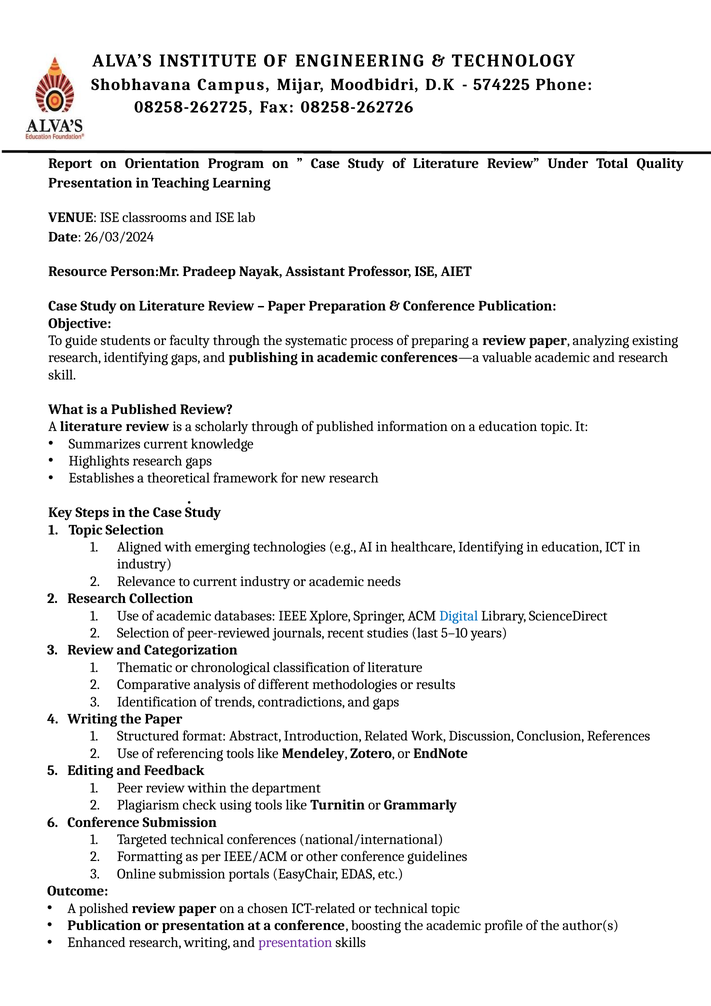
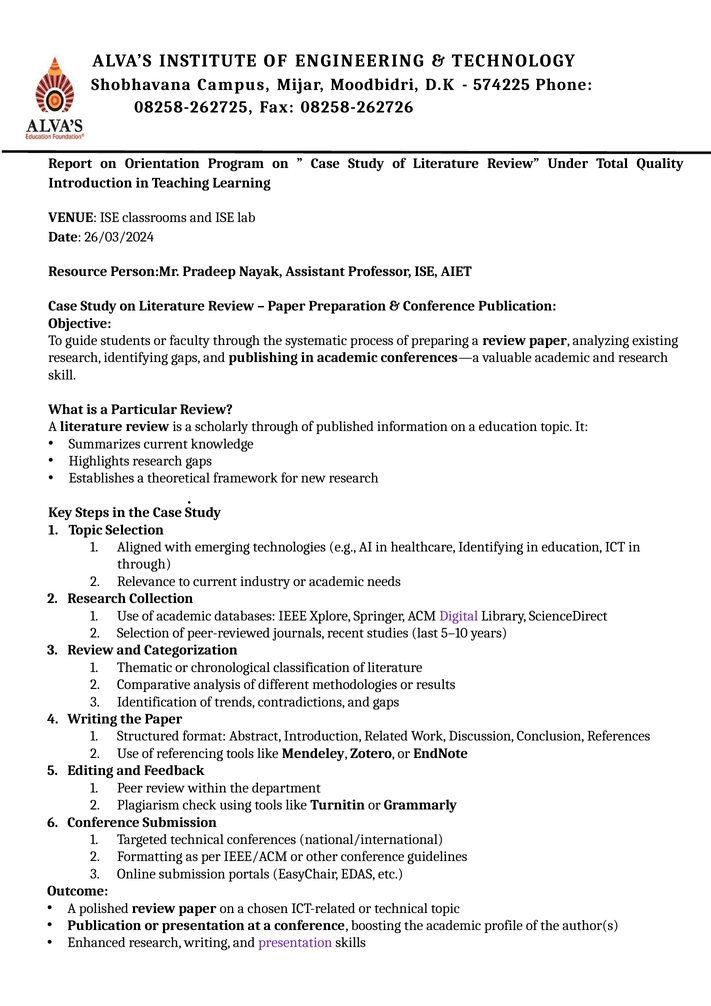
Presentation: Presentation -> Introduction (90, 183)
a Published: Published -> Particular (144, 409)
industry: industry -> through (144, 564)
Digital colour: blue -> purple (459, 616)
